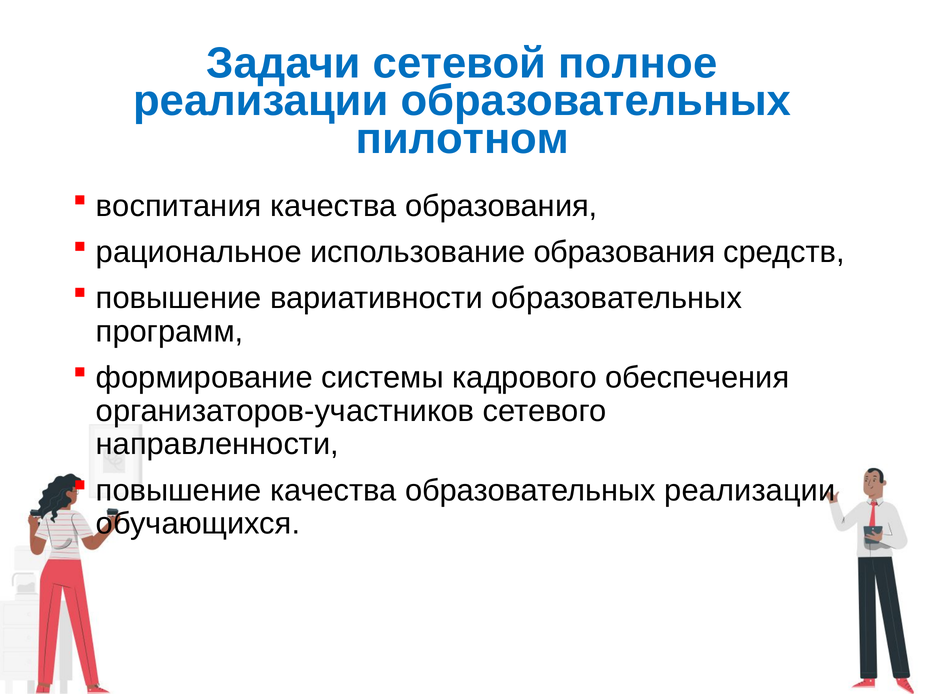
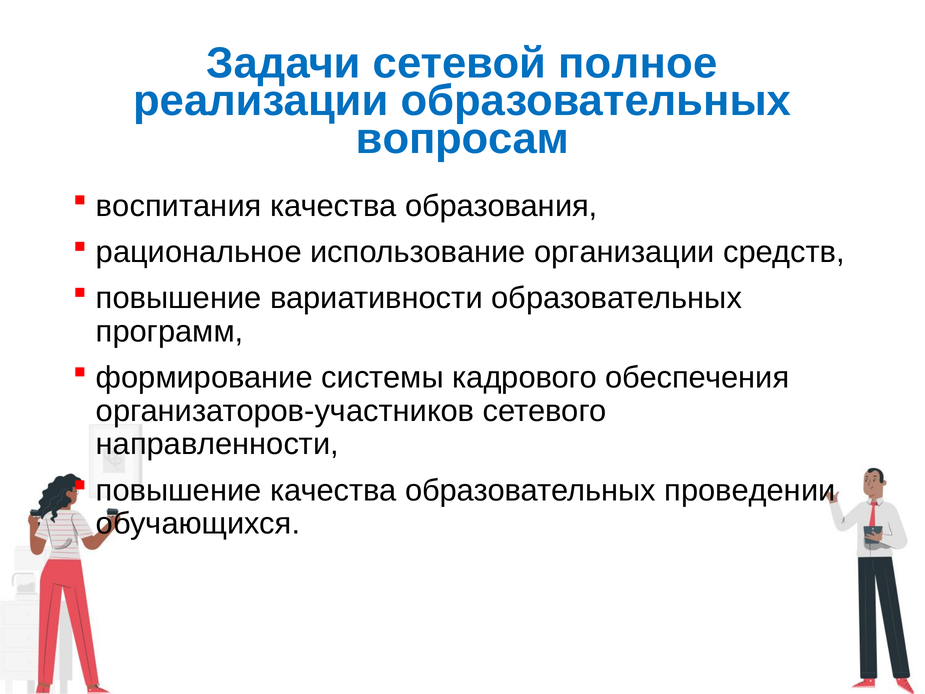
пилотном: пилотном -> вопросам (462, 139)
использование образования: образования -> организации (624, 252)
образовательных реализации: реализации -> проведении (750, 490)
